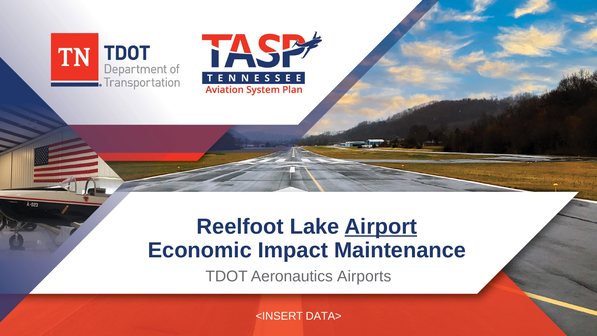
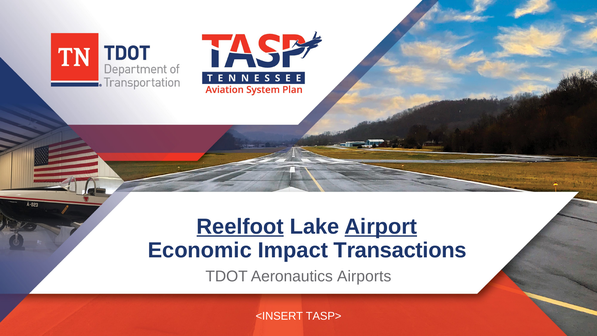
Reelfoot underline: none -> present (240, 227)
Maintenance: Maintenance -> Transactions (400, 250)
DATA>: DATA> -> TASP> (324, 316)
